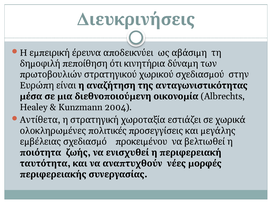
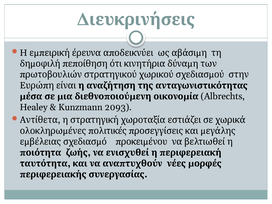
2004: 2004 -> 2093 (118, 107)
